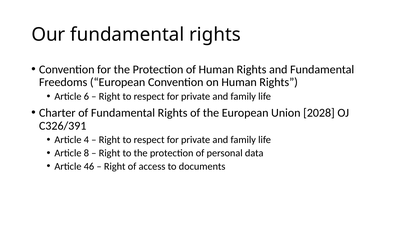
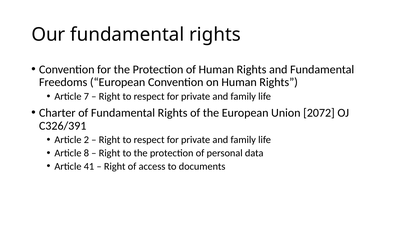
6: 6 -> 7 (86, 97)
2028: 2028 -> 2072 (319, 113)
4: 4 -> 2 (86, 140)
46: 46 -> 41 (89, 166)
